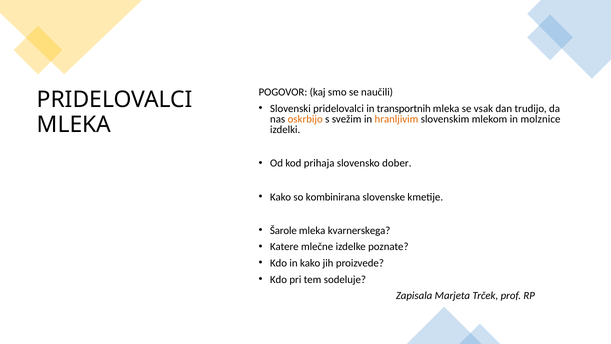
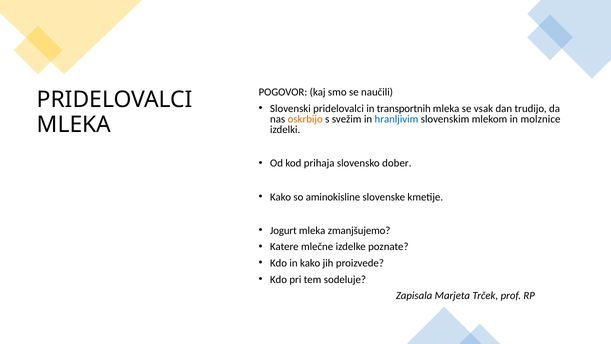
hranljivim colour: orange -> blue (396, 119)
kombinirana: kombinirana -> aminokisline (333, 197)
Šarole: Šarole -> Jogurt (283, 230)
kvarnerskega: kvarnerskega -> zmanjšujemo (359, 230)
